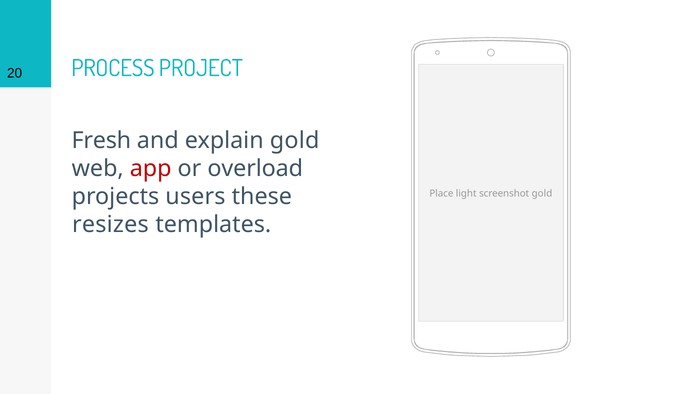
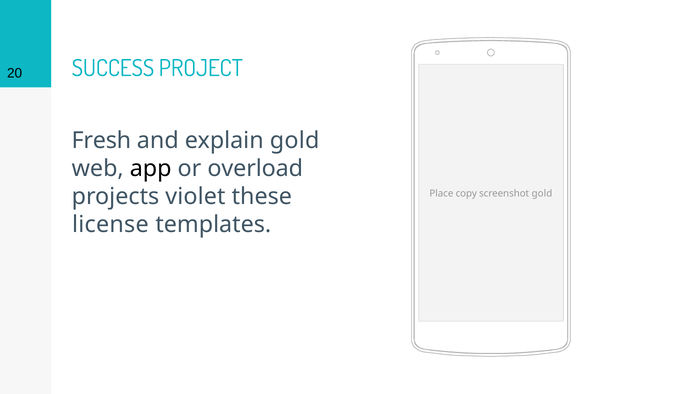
PROCESS: PROCESS -> SUCCESS (113, 68)
app colour: red -> black (151, 168)
users: users -> violet (195, 196)
light: light -> copy (466, 193)
resizes: resizes -> license (110, 224)
